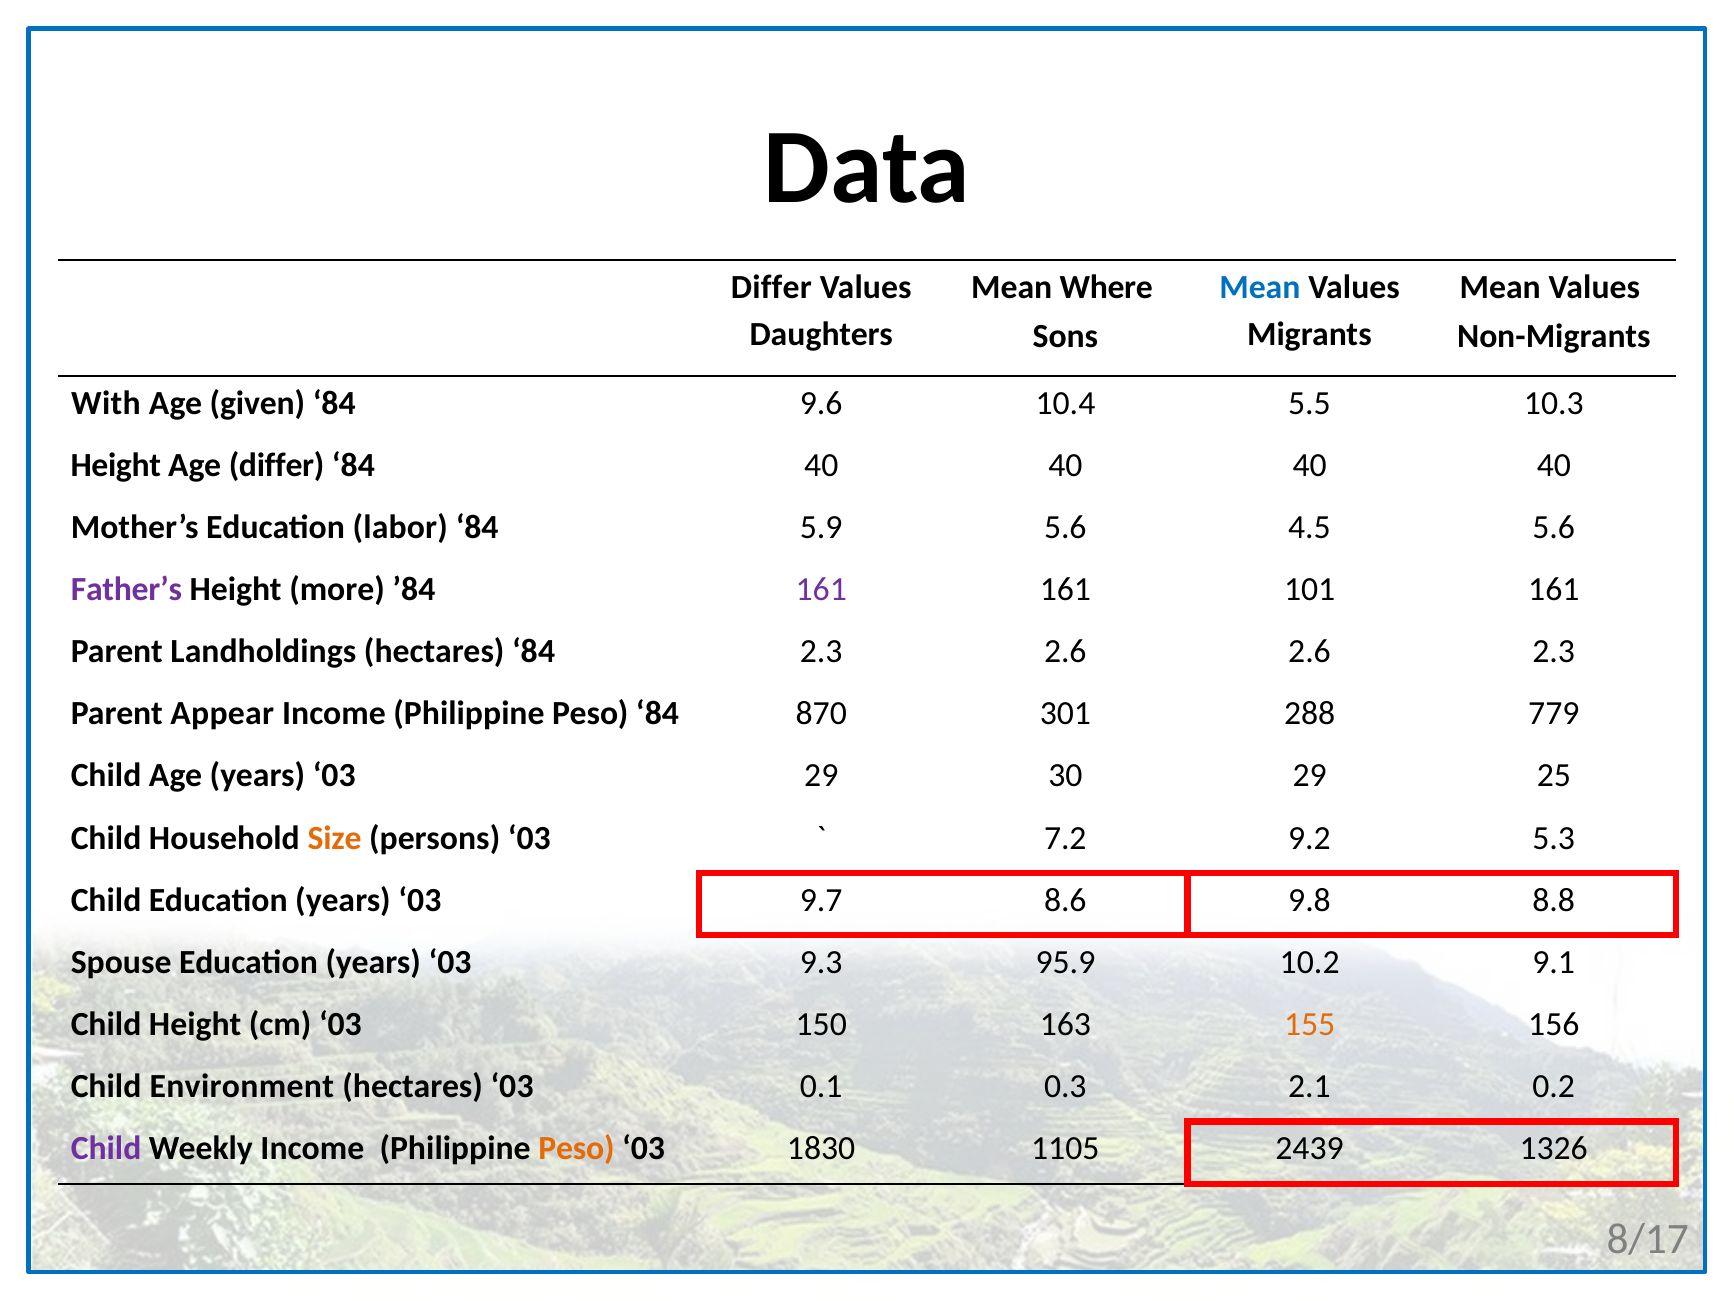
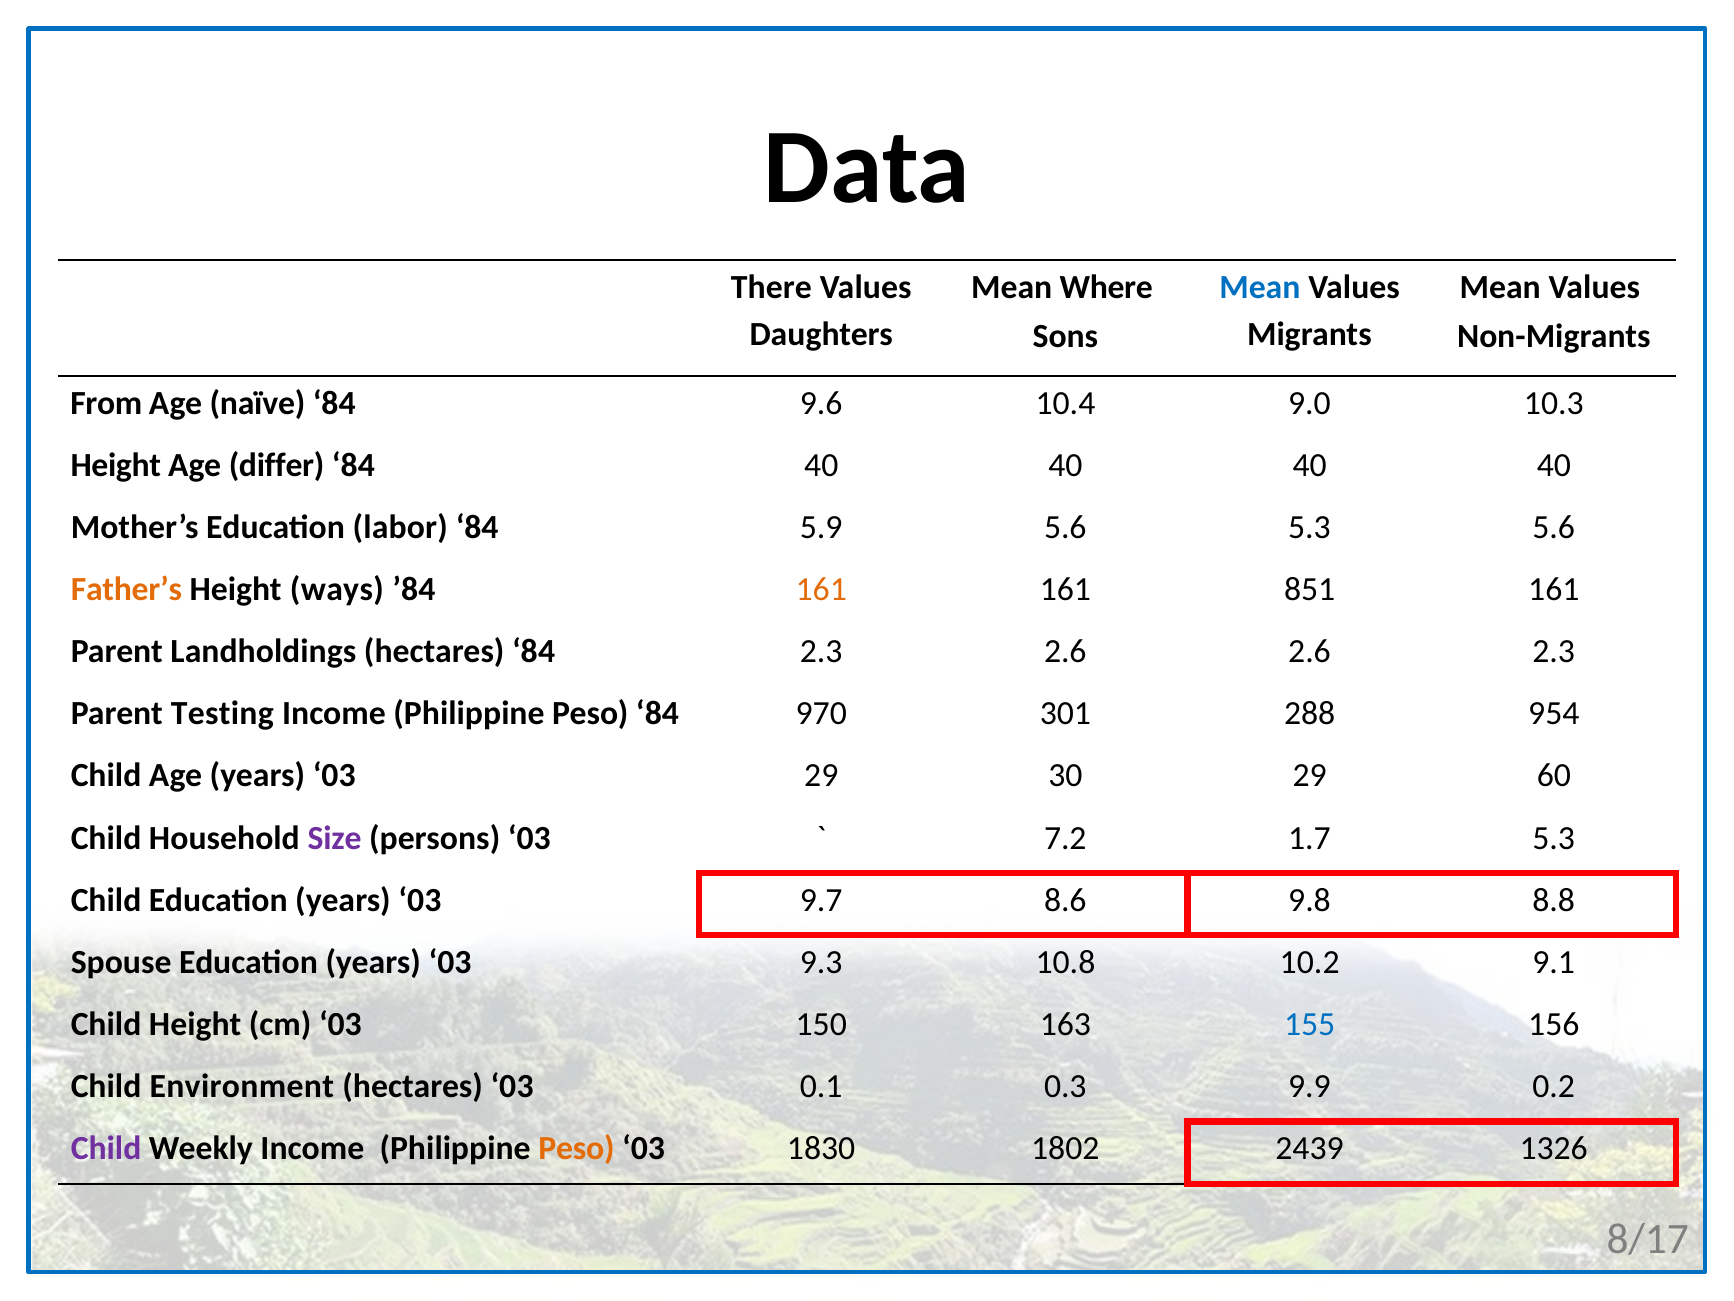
Differ: Differ -> There (771, 287)
With: With -> From (106, 403)
given: given -> naïve (257, 403)
5.5: 5.5 -> 9.0 (1309, 403)
5.6 4.5: 4.5 -> 5.3 (1309, 527)
Father’s colour: purple -> orange (126, 589)
more: more -> ways (337, 589)
161 colour: purple -> orange (821, 589)
101: 101 -> 851 (1310, 589)
Appear: Appear -> Testing (222, 713)
870: 870 -> 970 (821, 713)
779: 779 -> 954 (1554, 713)
25: 25 -> 60 (1554, 776)
Size colour: orange -> purple (335, 838)
9.2: 9.2 -> 1.7 (1309, 838)
95.9: 95.9 -> 10.8 (1065, 962)
155 colour: orange -> blue (1310, 1024)
2.1: 2.1 -> 9.9 (1309, 1086)
1105: 1105 -> 1802 (1065, 1148)
